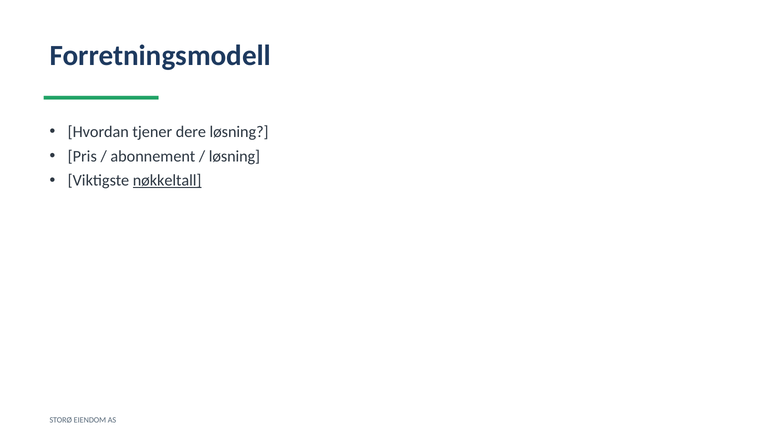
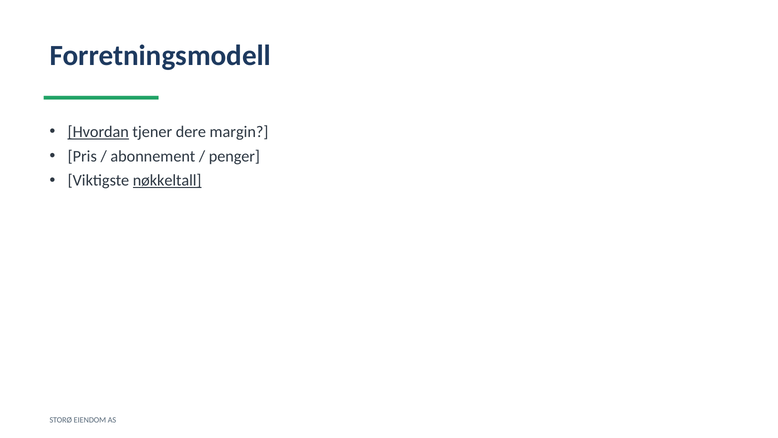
Hvordan underline: none -> present (98, 132)
dere løsning: løsning -> margin (239, 132)
løsning: løsning -> penger (234, 156)
